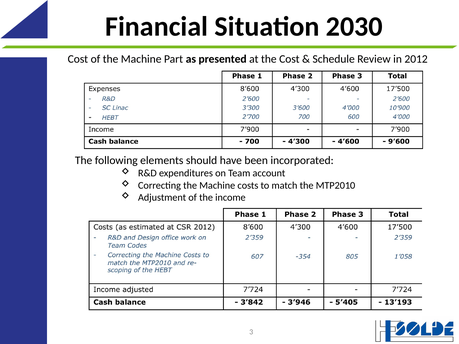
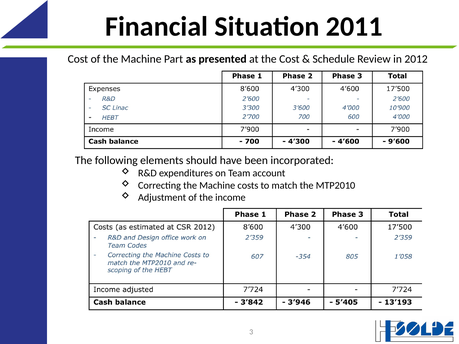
2030: 2030 -> 2011 (354, 27)
